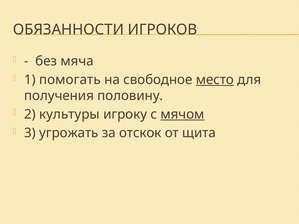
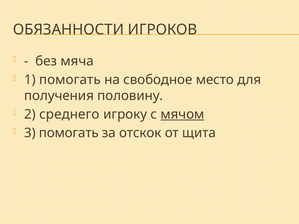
место underline: present -> none (215, 80)
культуры: культуры -> среднего (69, 114)
3 угрожать: угрожать -> помогать (69, 133)
